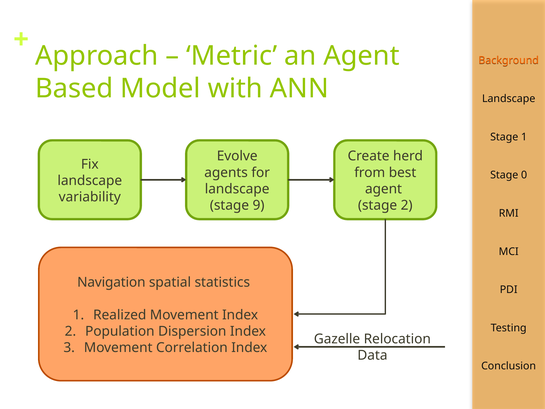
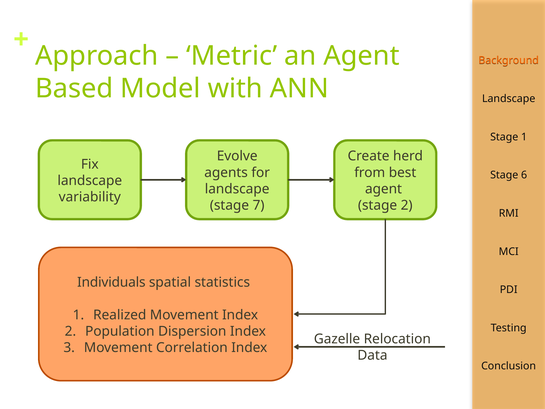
0: 0 -> 6 (524, 175)
9: 9 -> 7 (259, 205)
Navigation: Navigation -> Individuals (111, 282)
